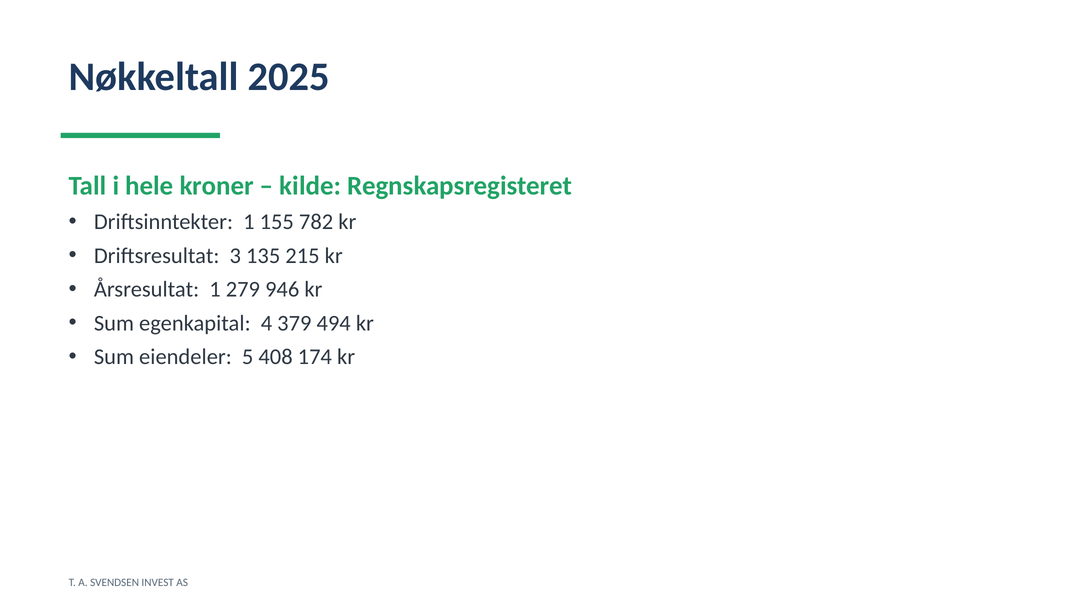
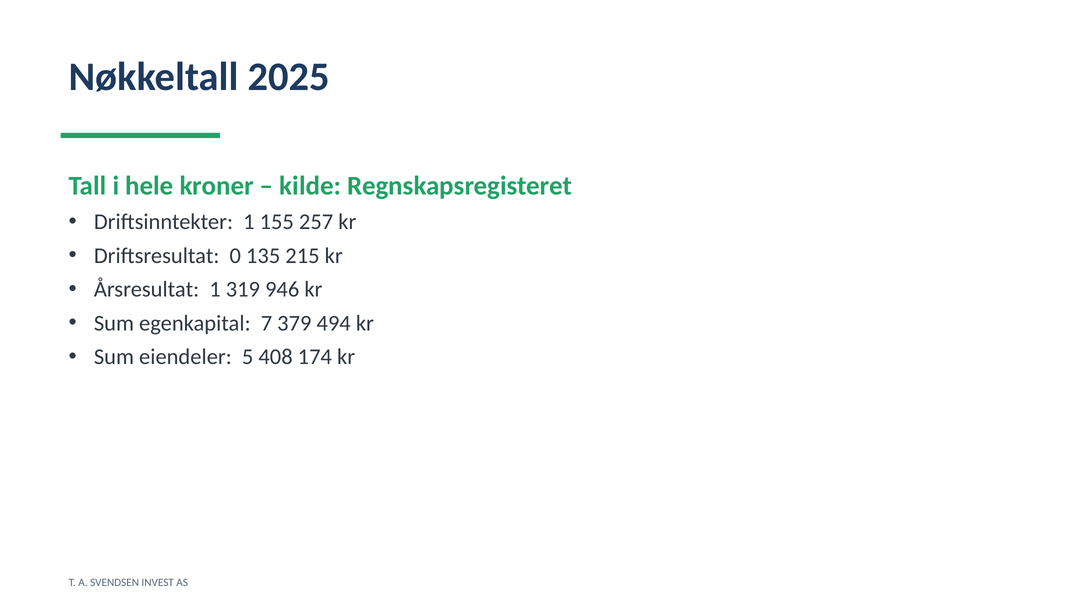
782: 782 -> 257 (316, 222)
3: 3 -> 0 (235, 256)
279: 279 -> 319 (243, 289)
4: 4 -> 7 (266, 323)
